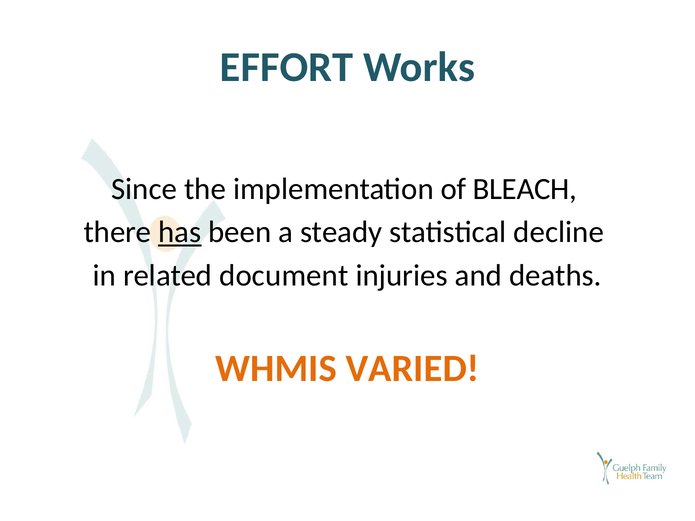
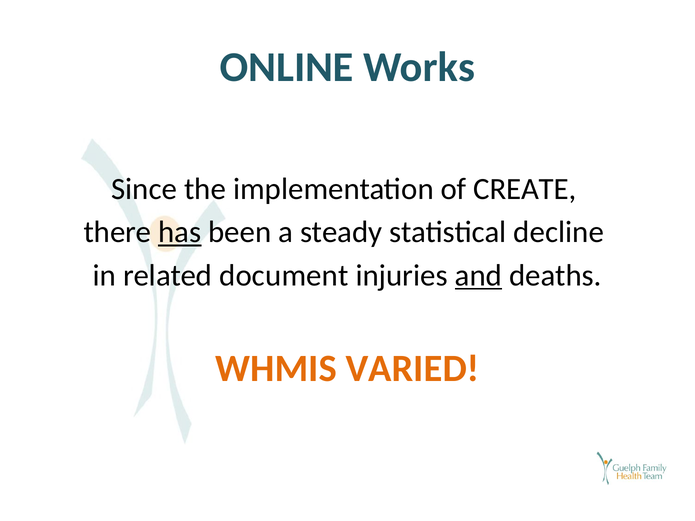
EFFORT: EFFORT -> ONLINE (287, 67)
BLEACH: BLEACH -> CREATE (525, 189)
and underline: none -> present (478, 276)
